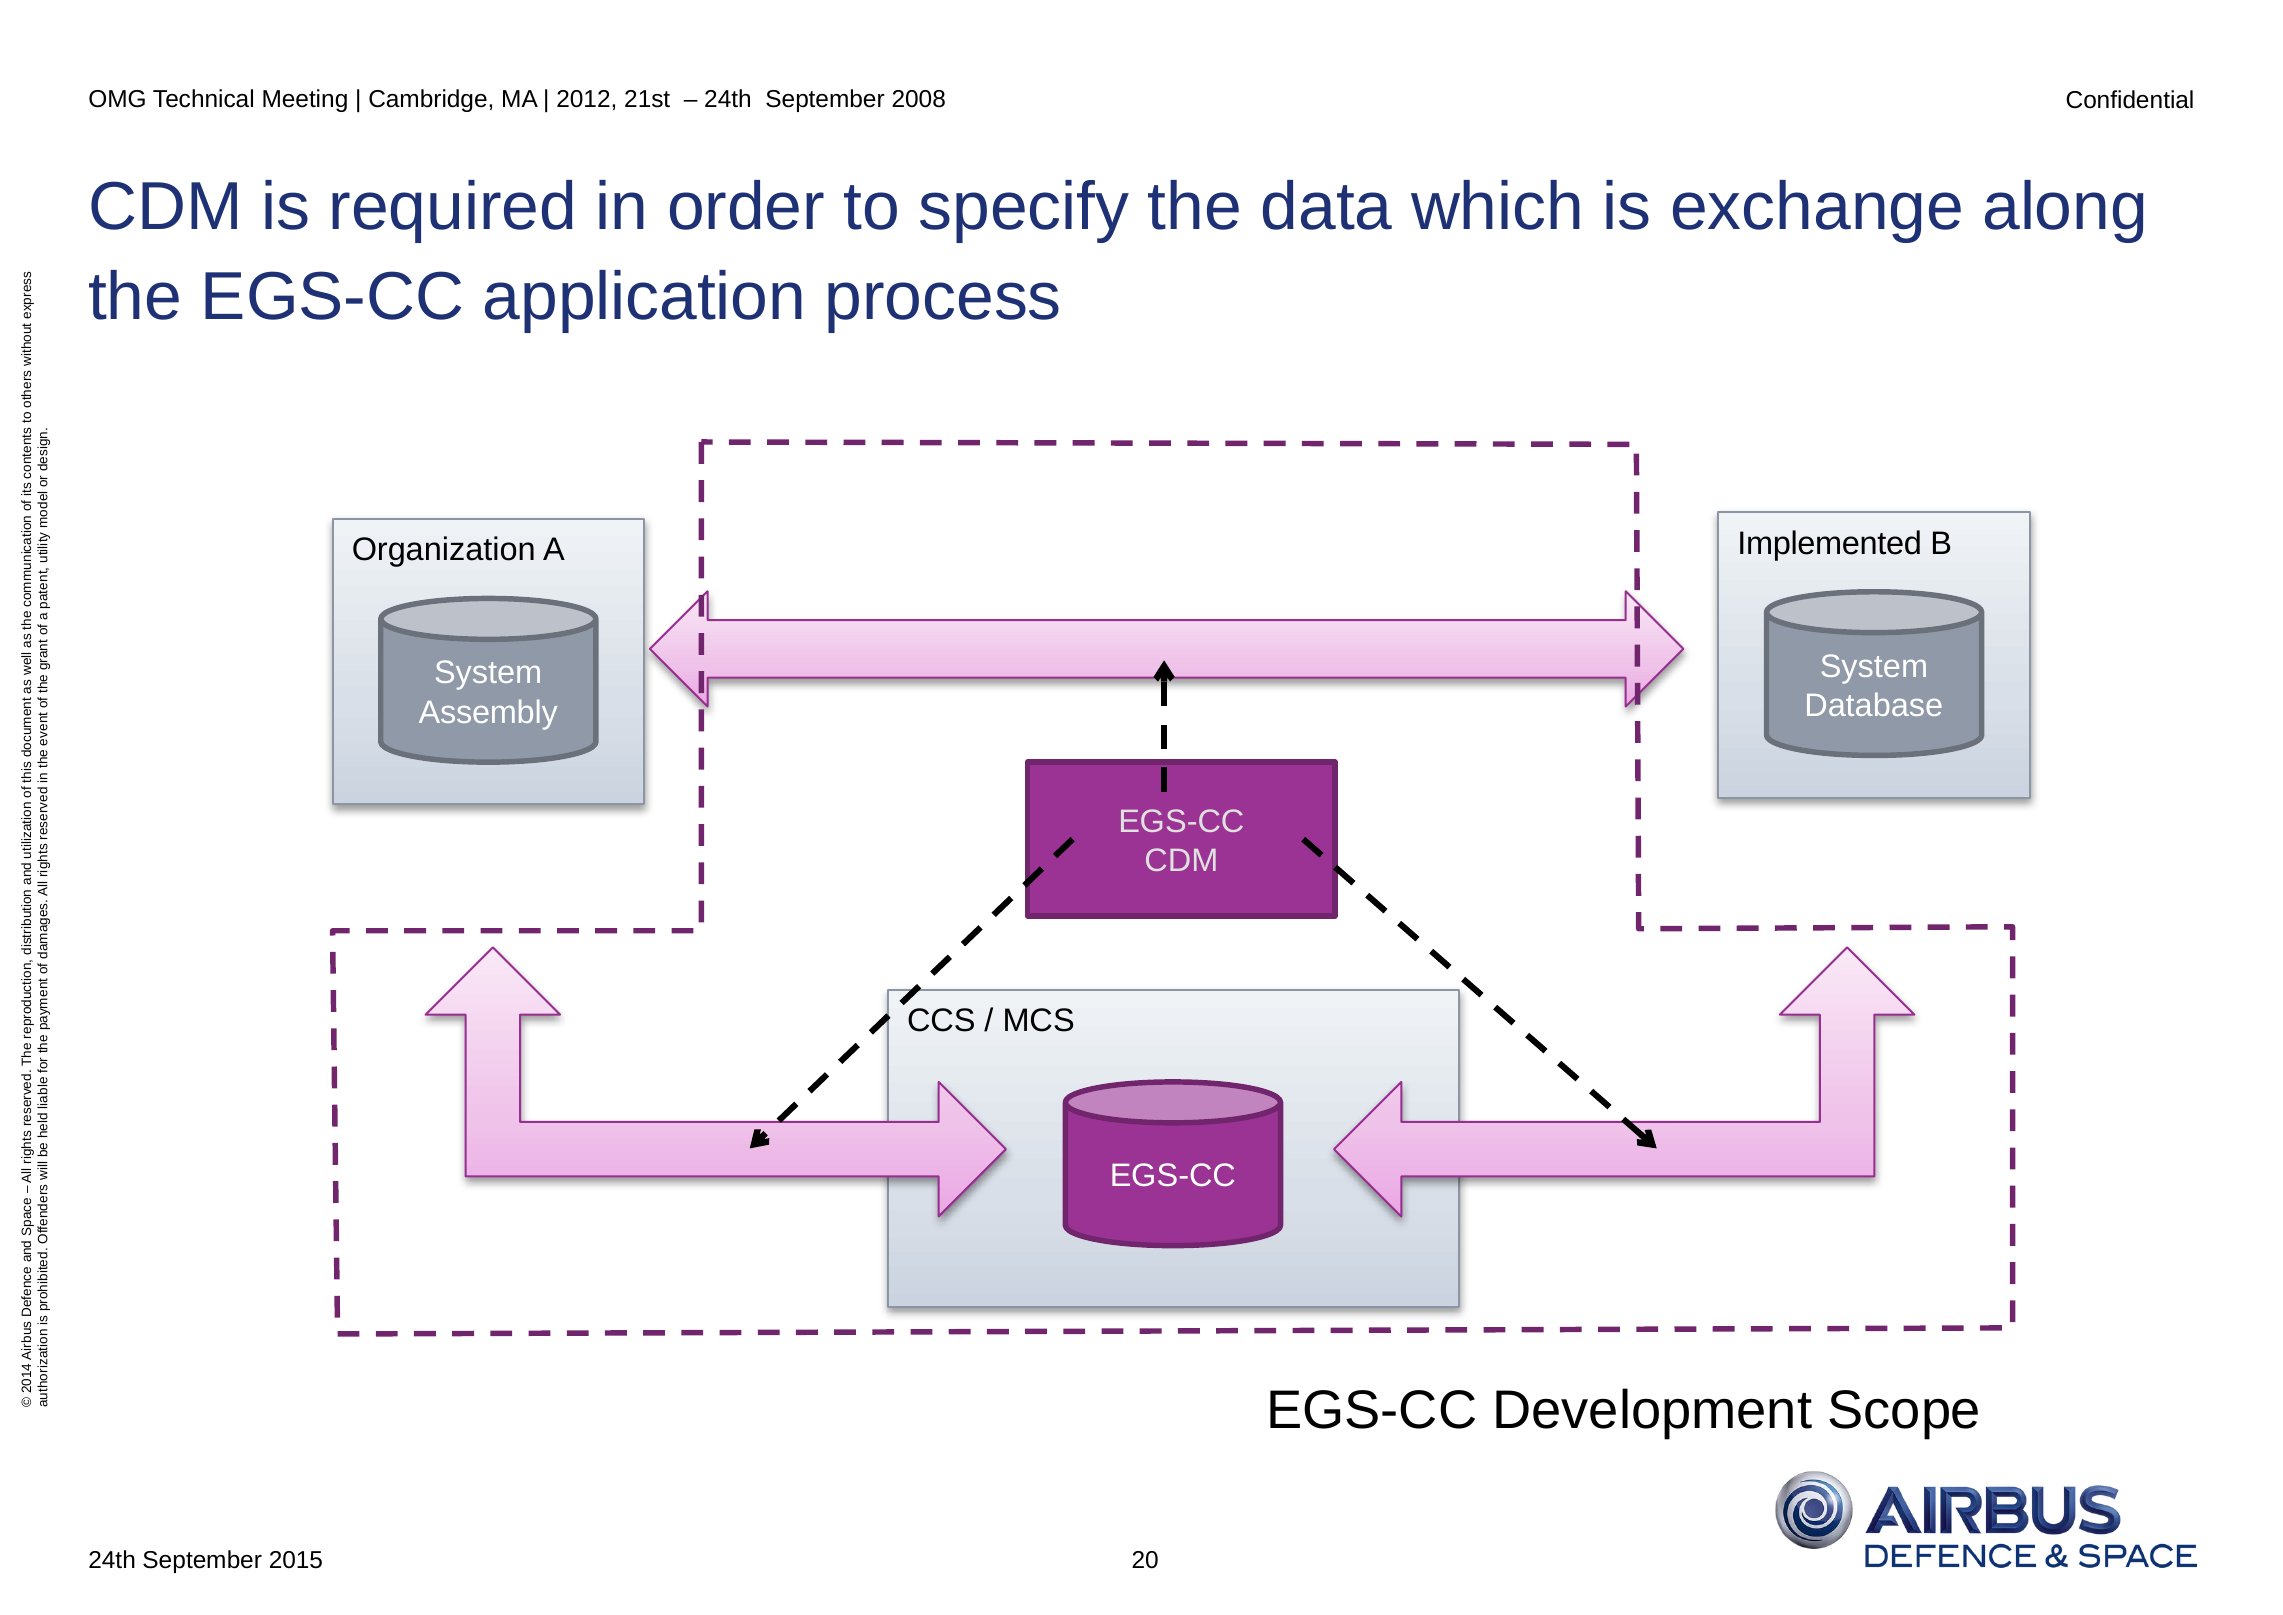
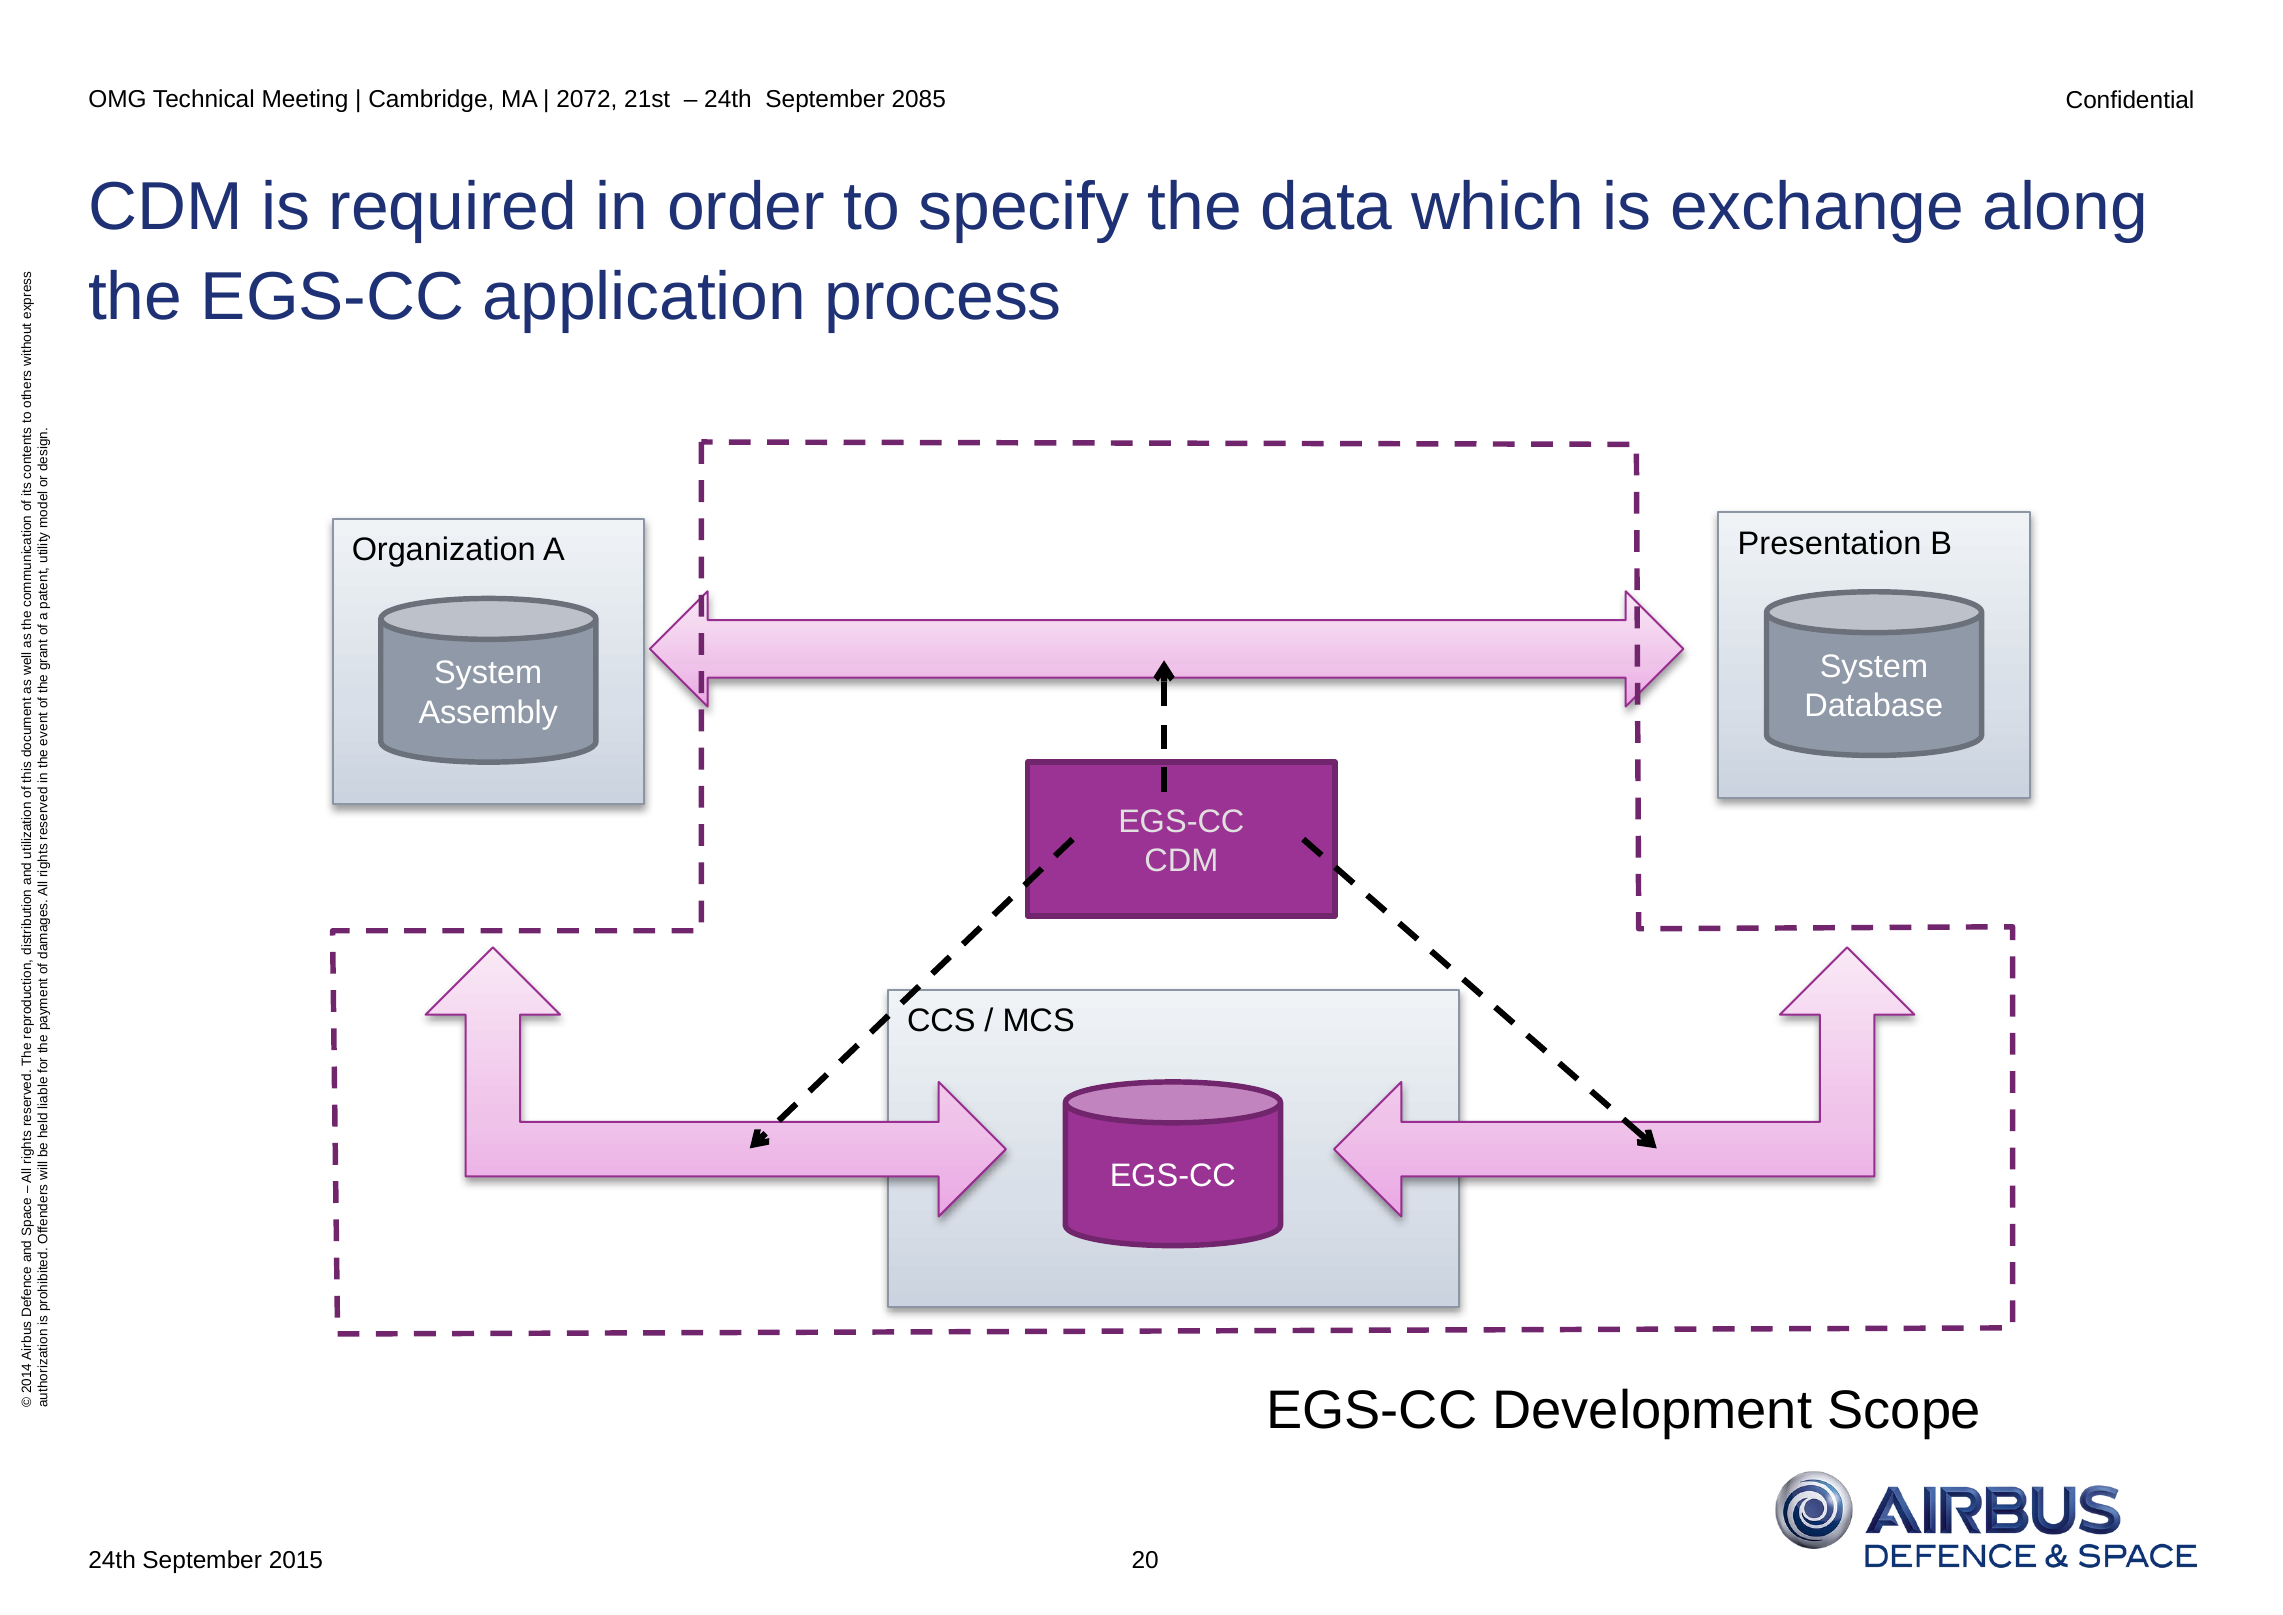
2012: 2012 -> 2072 (587, 100)
2008: 2008 -> 2085 (919, 100)
Implemented: Implemented -> Presentation (1829, 543)
